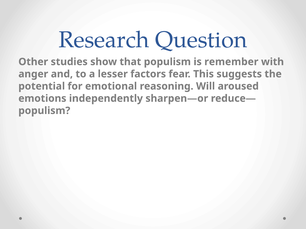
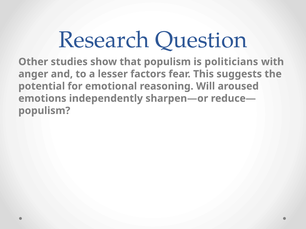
remember: remember -> politicians (231, 62)
